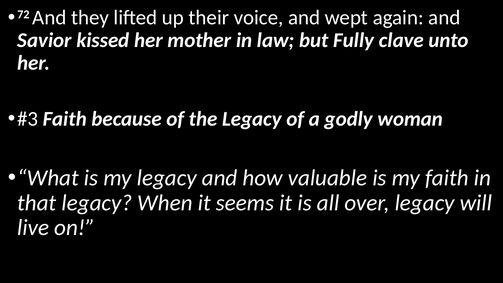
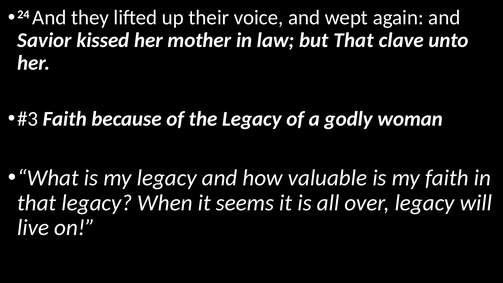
72: 72 -> 24 (23, 14)
but Fully: Fully -> That (354, 40)
